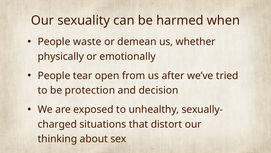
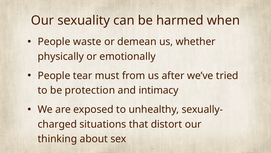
open: open -> must (107, 75)
decision: decision -> intimacy (159, 90)
